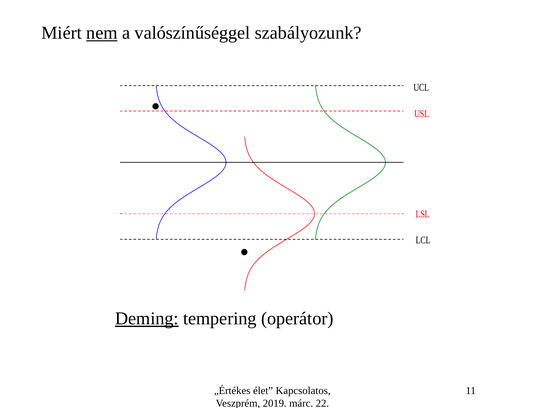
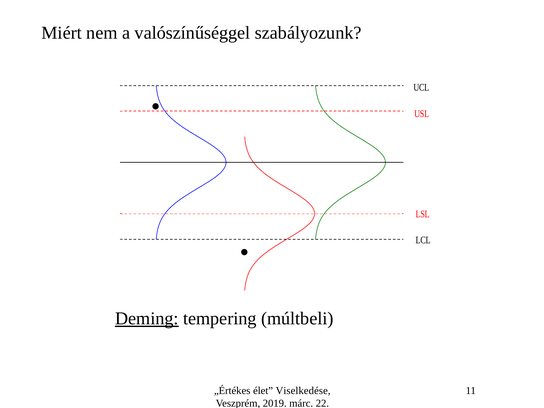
nem underline: present -> none (102, 33)
operátor: operátor -> múltbeli (297, 319)
Kapcsolatos: Kapcsolatos -> Viselkedése (303, 391)
